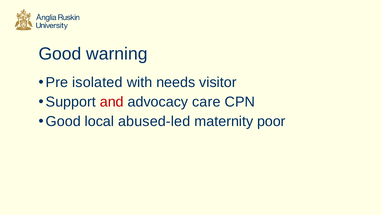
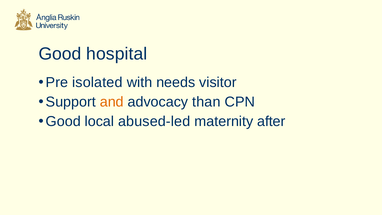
warning: warning -> hospital (117, 54)
and colour: red -> orange (112, 102)
care: care -> than (206, 102)
poor: poor -> after (271, 121)
